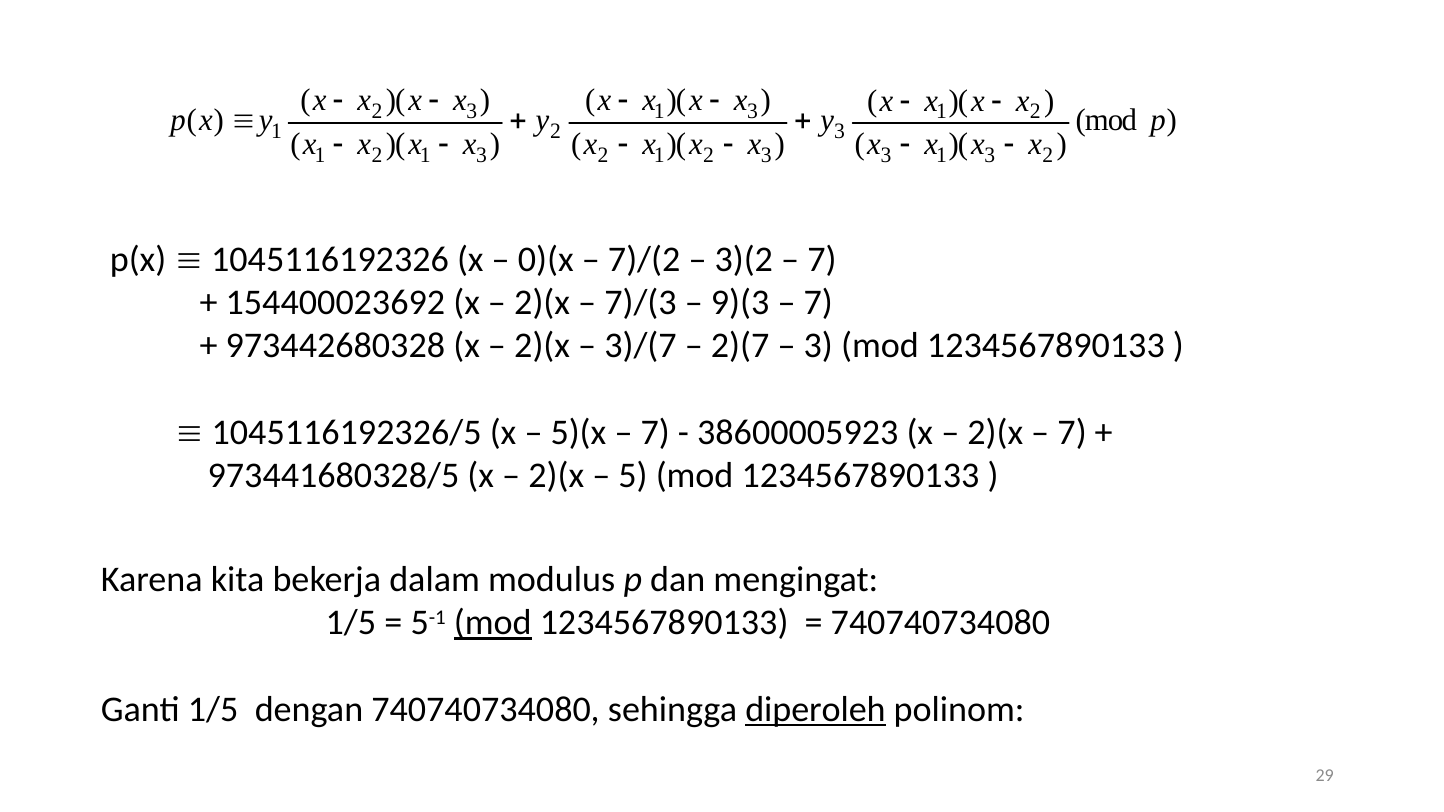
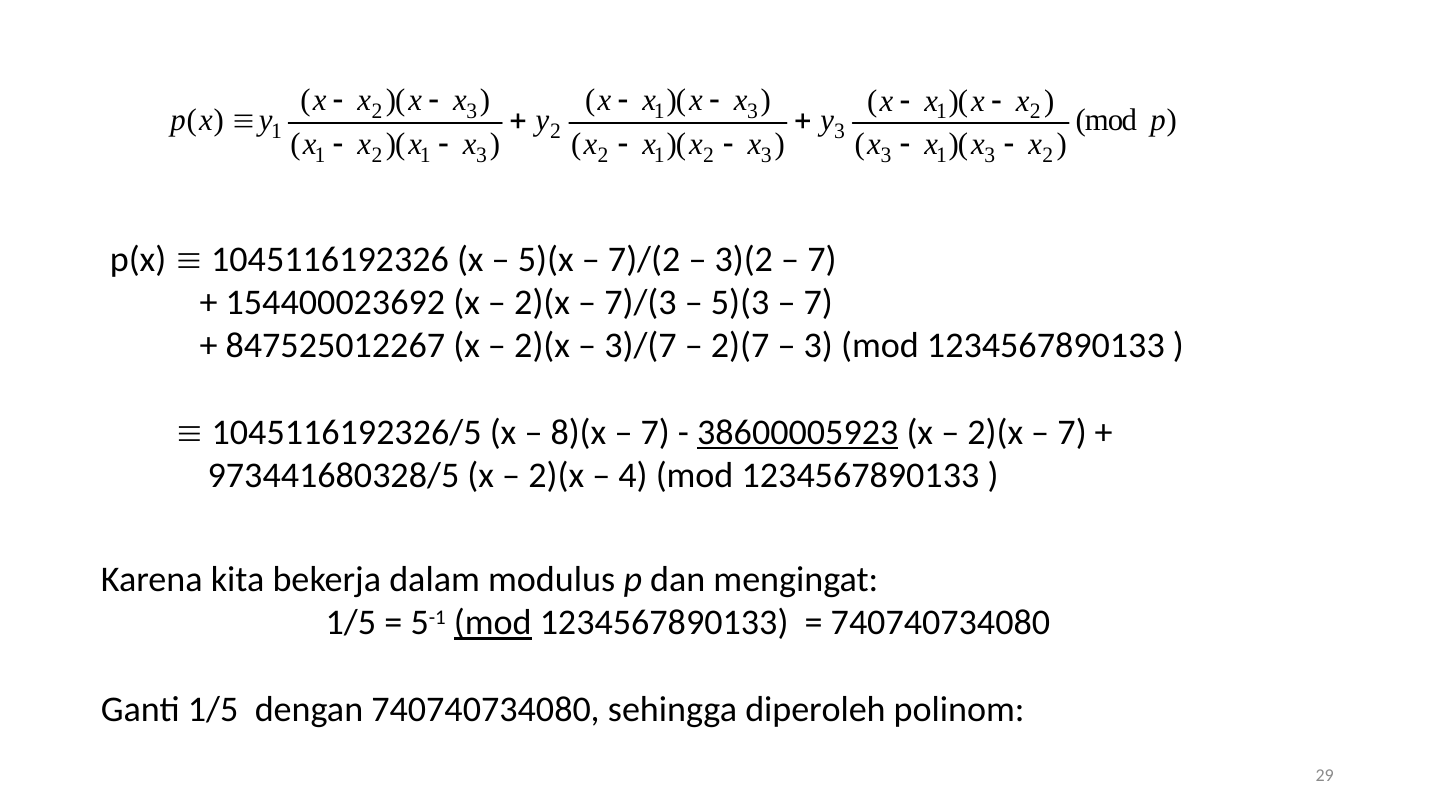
0)(x: 0)(x -> 5)(x (546, 259)
9)(3: 9)(3 -> 5)(3 (740, 303)
973442680328: 973442680328 -> 847525012267 (335, 346)
5)(x: 5)(x -> 8)(x (578, 433)
38600005923 underline: none -> present (798, 433)
5: 5 -> 4 (633, 476)
diperoleh underline: present -> none (815, 710)
